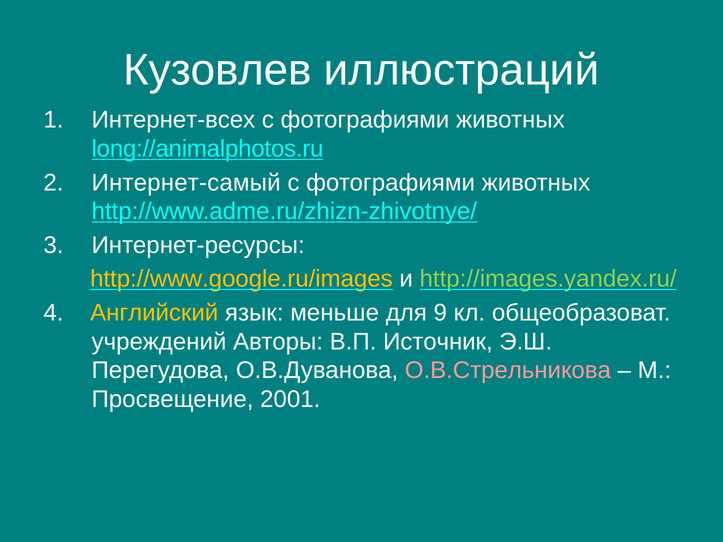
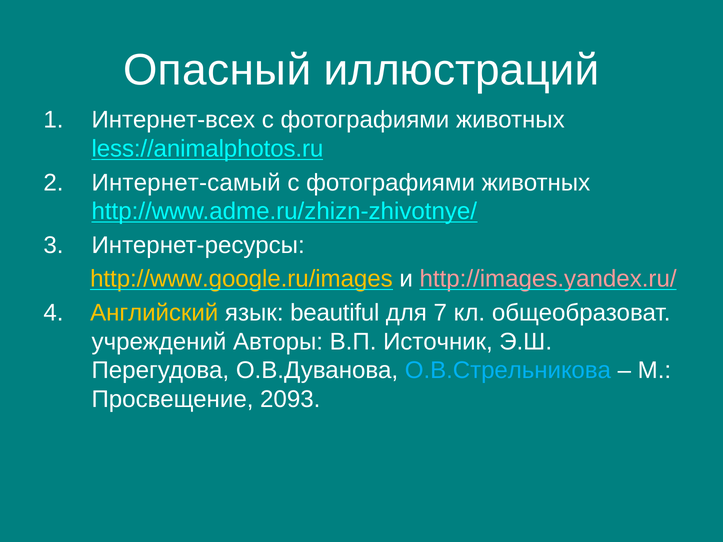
Кузовлев: Кузовлев -> Опасный (217, 70)
long://animalphotos.ru: long://animalphotos.ru -> less://animalphotos.ru (207, 149)
http://images.yandex.ru/ colour: light green -> pink (548, 279)
меньше: меньше -> beautiful (335, 313)
9: 9 -> 7 (440, 313)
О.В.Стрельникова colour: pink -> light blue (508, 371)
2001: 2001 -> 2093 (290, 400)
